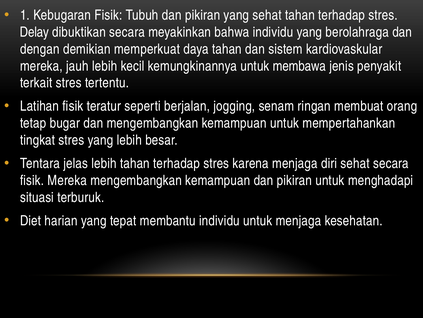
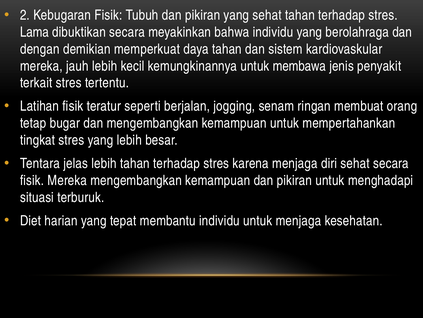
1: 1 -> 2 (25, 15)
Delay: Delay -> Lama (34, 32)
